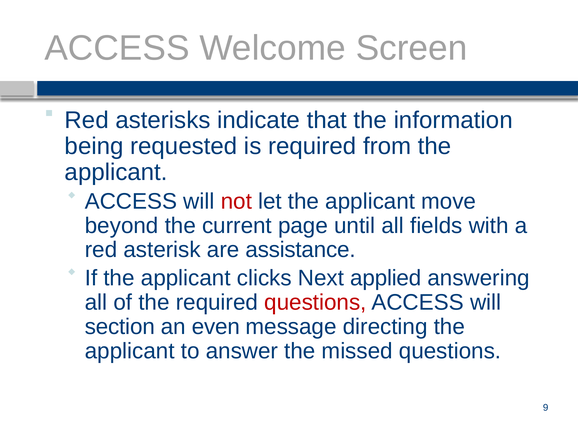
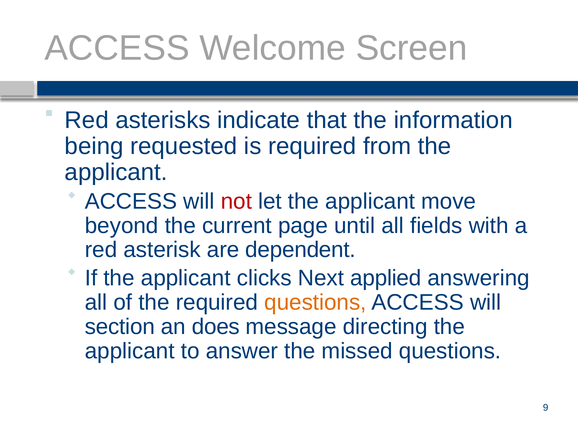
assistance: assistance -> dependent (301, 250)
questions colour: red -> orange (315, 302)
even: even -> does (216, 326)
